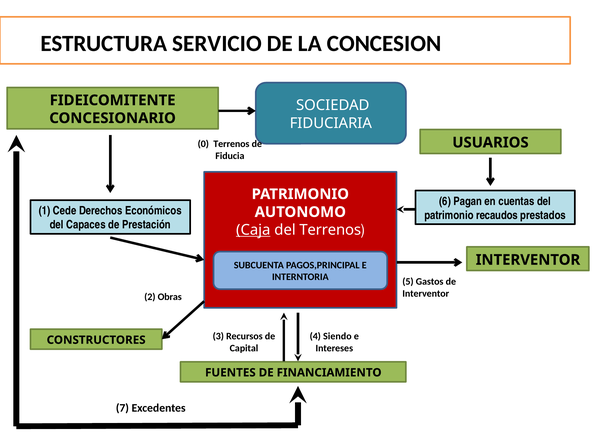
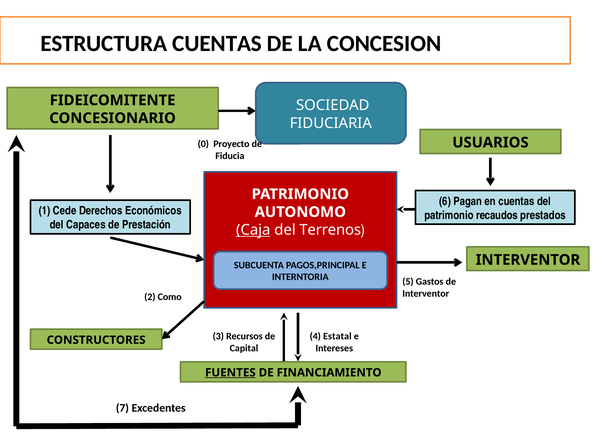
ESTRUCTURA SERVICIO: SERVICIO -> CUENTAS (217, 43)
0 Terrenos: Terrenos -> Proyecto (231, 144)
Obras: Obras -> Como (170, 297)
Siendo: Siendo -> Estatal (337, 336)
FUENTES underline: none -> present (230, 373)
